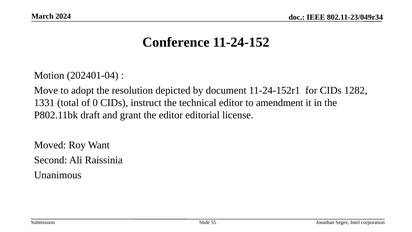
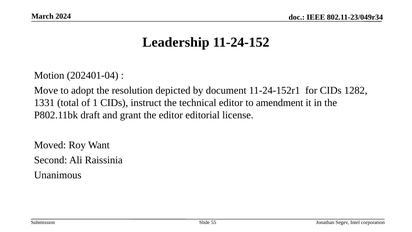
Conference: Conference -> Leadership (176, 42)
0: 0 -> 1 (95, 103)
